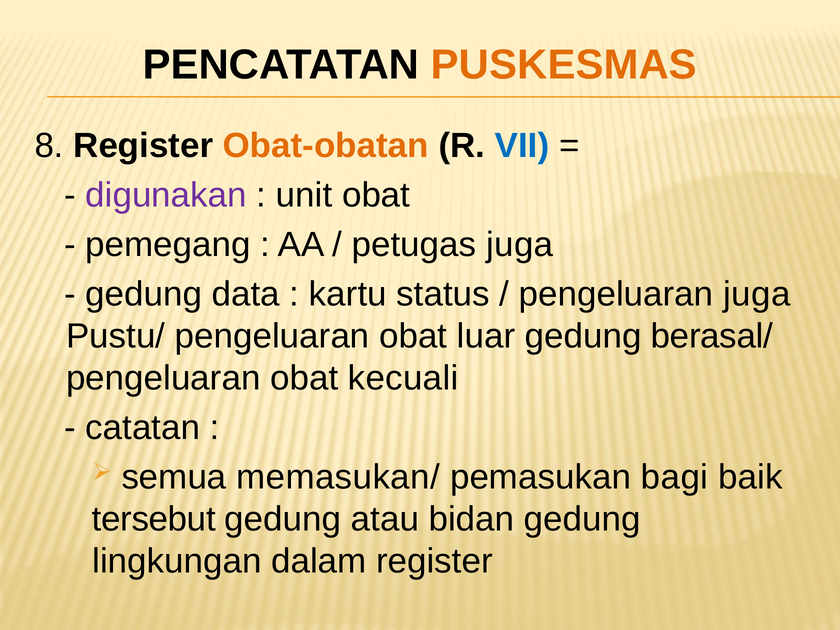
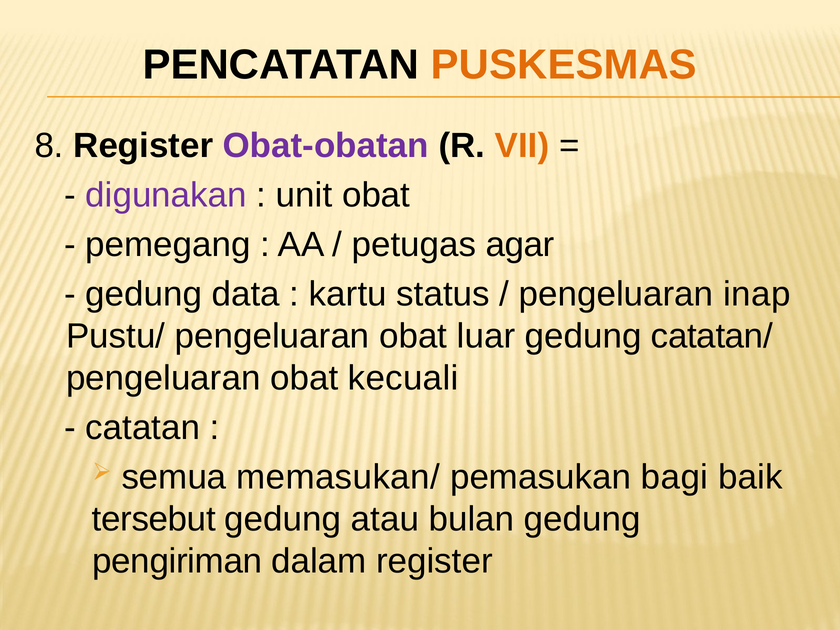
Obat-obatan colour: orange -> purple (326, 146)
VII colour: blue -> orange (522, 146)
petugas juga: juga -> agar (520, 245)
pengeluaran juga: juga -> inap (757, 294)
berasal/: berasal/ -> catatan/ (712, 336)
bidan: bidan -> bulan (471, 519)
lingkungan: lingkungan -> pengiriman (177, 561)
